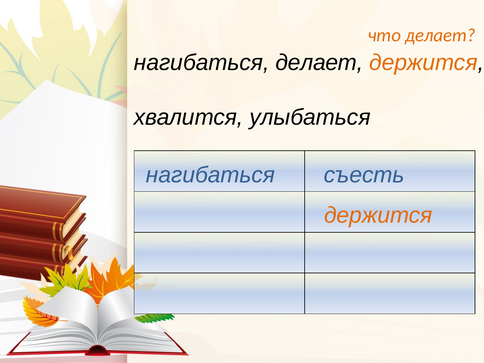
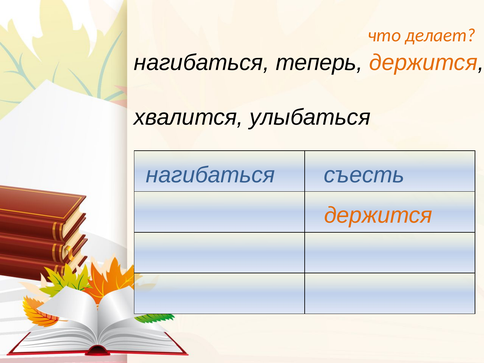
нагибаться делает: делает -> теперь (319, 62)
